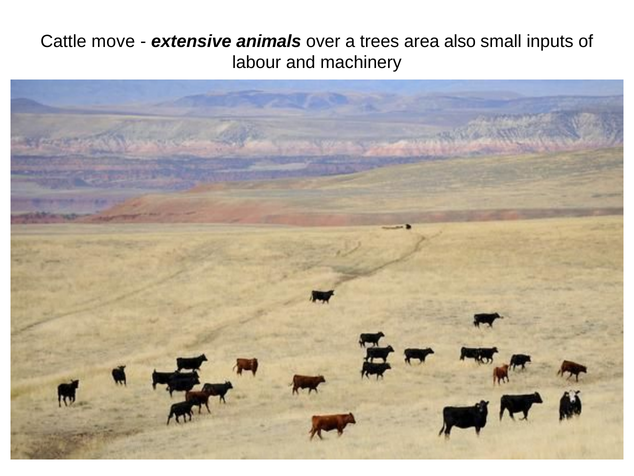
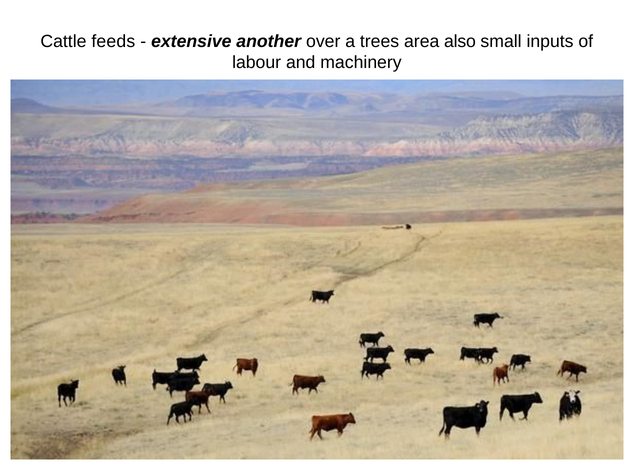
move: move -> feeds (113, 41)
animals: animals -> another (269, 41)
